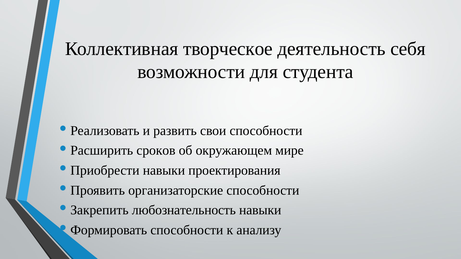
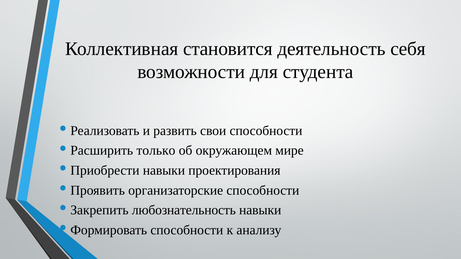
творческое: творческое -> становится (228, 49)
сроков: сроков -> только (156, 151)
